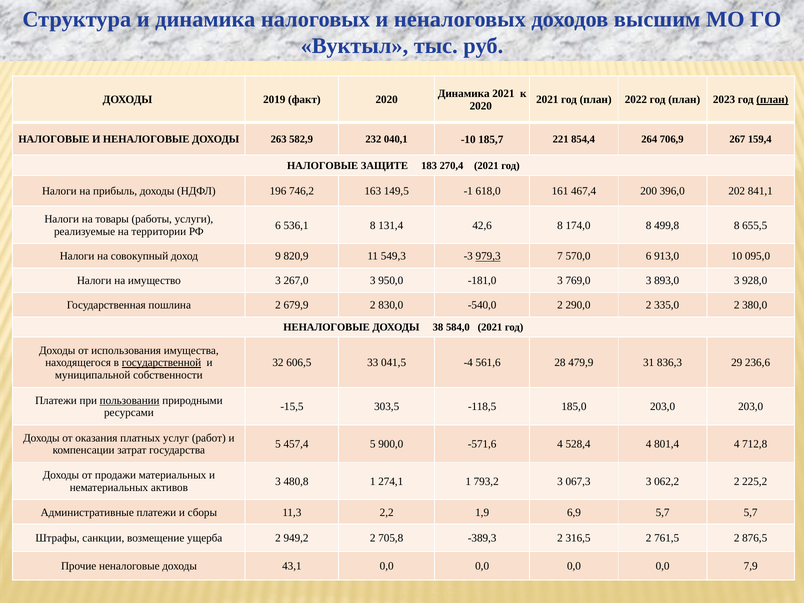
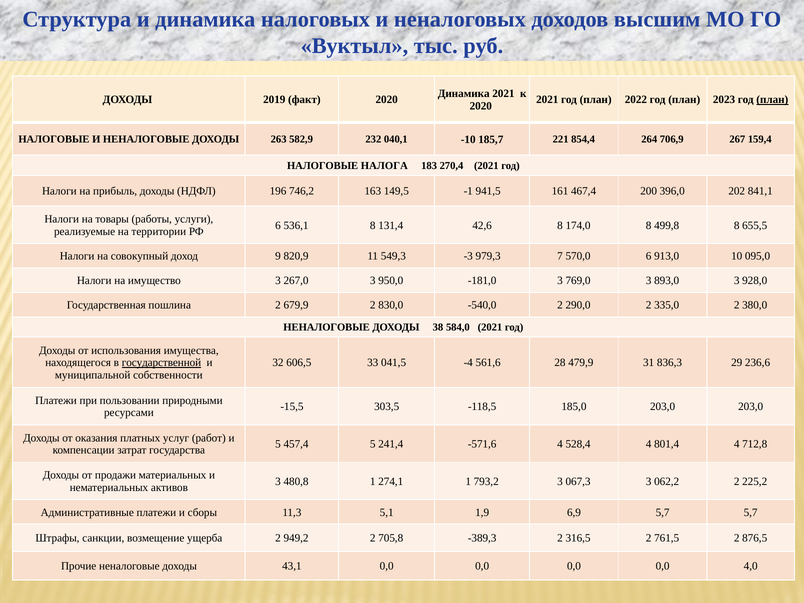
ЗАЩИТЕ: ЗАЩИТЕ -> НАЛОГА (384, 166)
618,0: 618,0 -> 941,5 (488, 191)
979,3 underline: present -> none (488, 256)
пользовании underline: present -> none (130, 400)
900,0: 900,0 -> 241,4 (391, 444)
2,2: 2,2 -> 5,1 (387, 512)
7,9: 7,9 -> 4,0 (751, 566)
